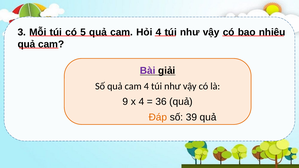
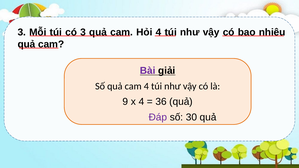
có 5: 5 -> 3 (83, 32)
Đáp colour: orange -> purple (158, 117)
39: 39 -> 30 (191, 117)
